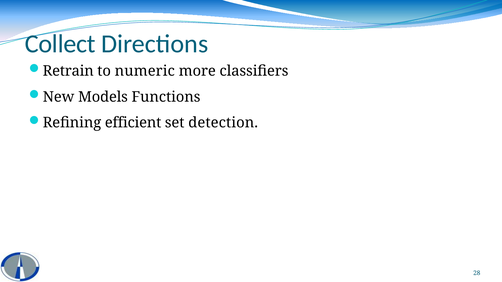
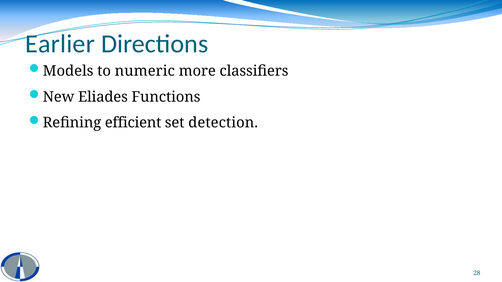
Collect: Collect -> Earlier (60, 44)
Retrain: Retrain -> Models (68, 71)
Models: Models -> Eliades (103, 97)
